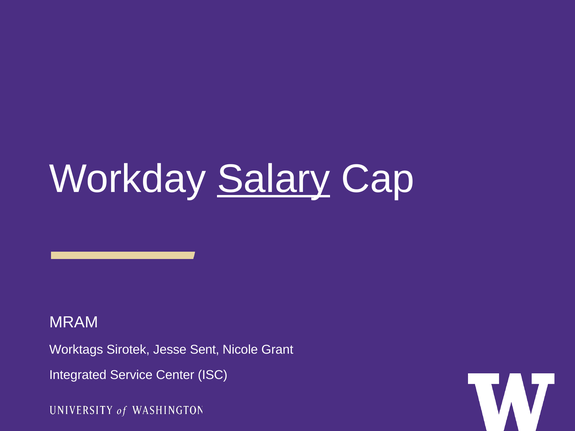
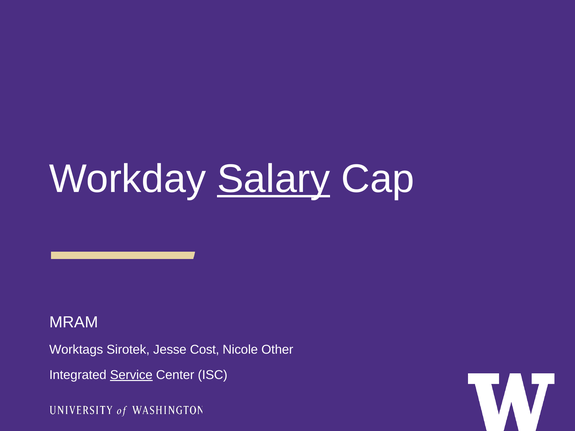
Sent: Sent -> Cost (205, 350)
Grant: Grant -> Other (277, 350)
Service underline: none -> present (131, 375)
